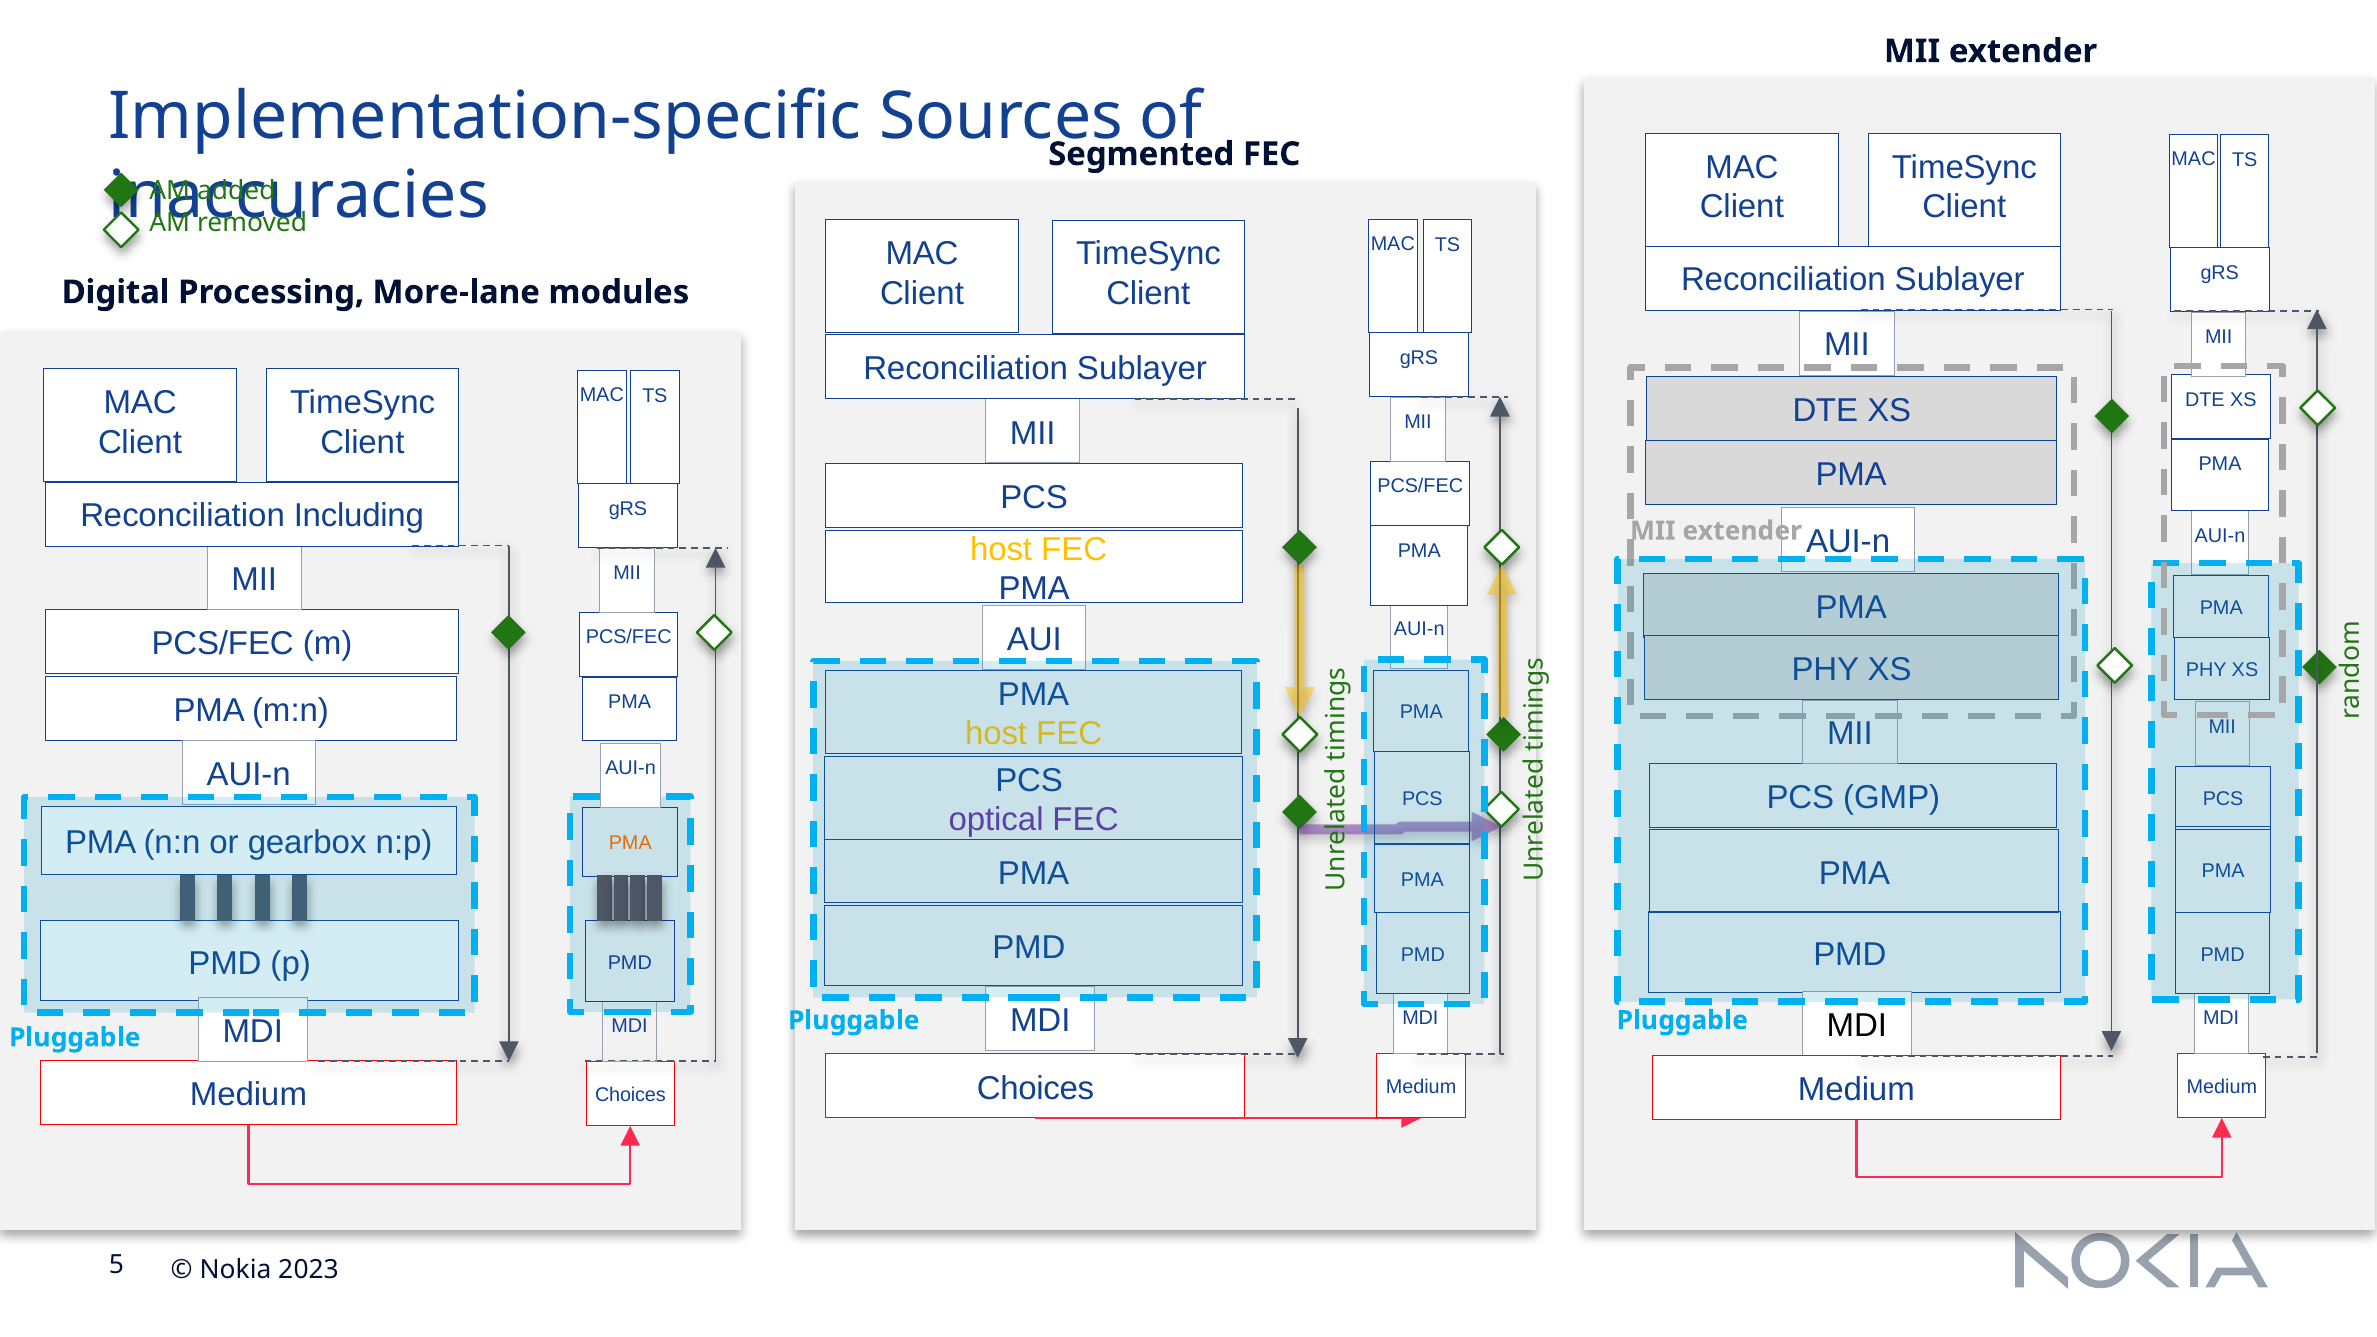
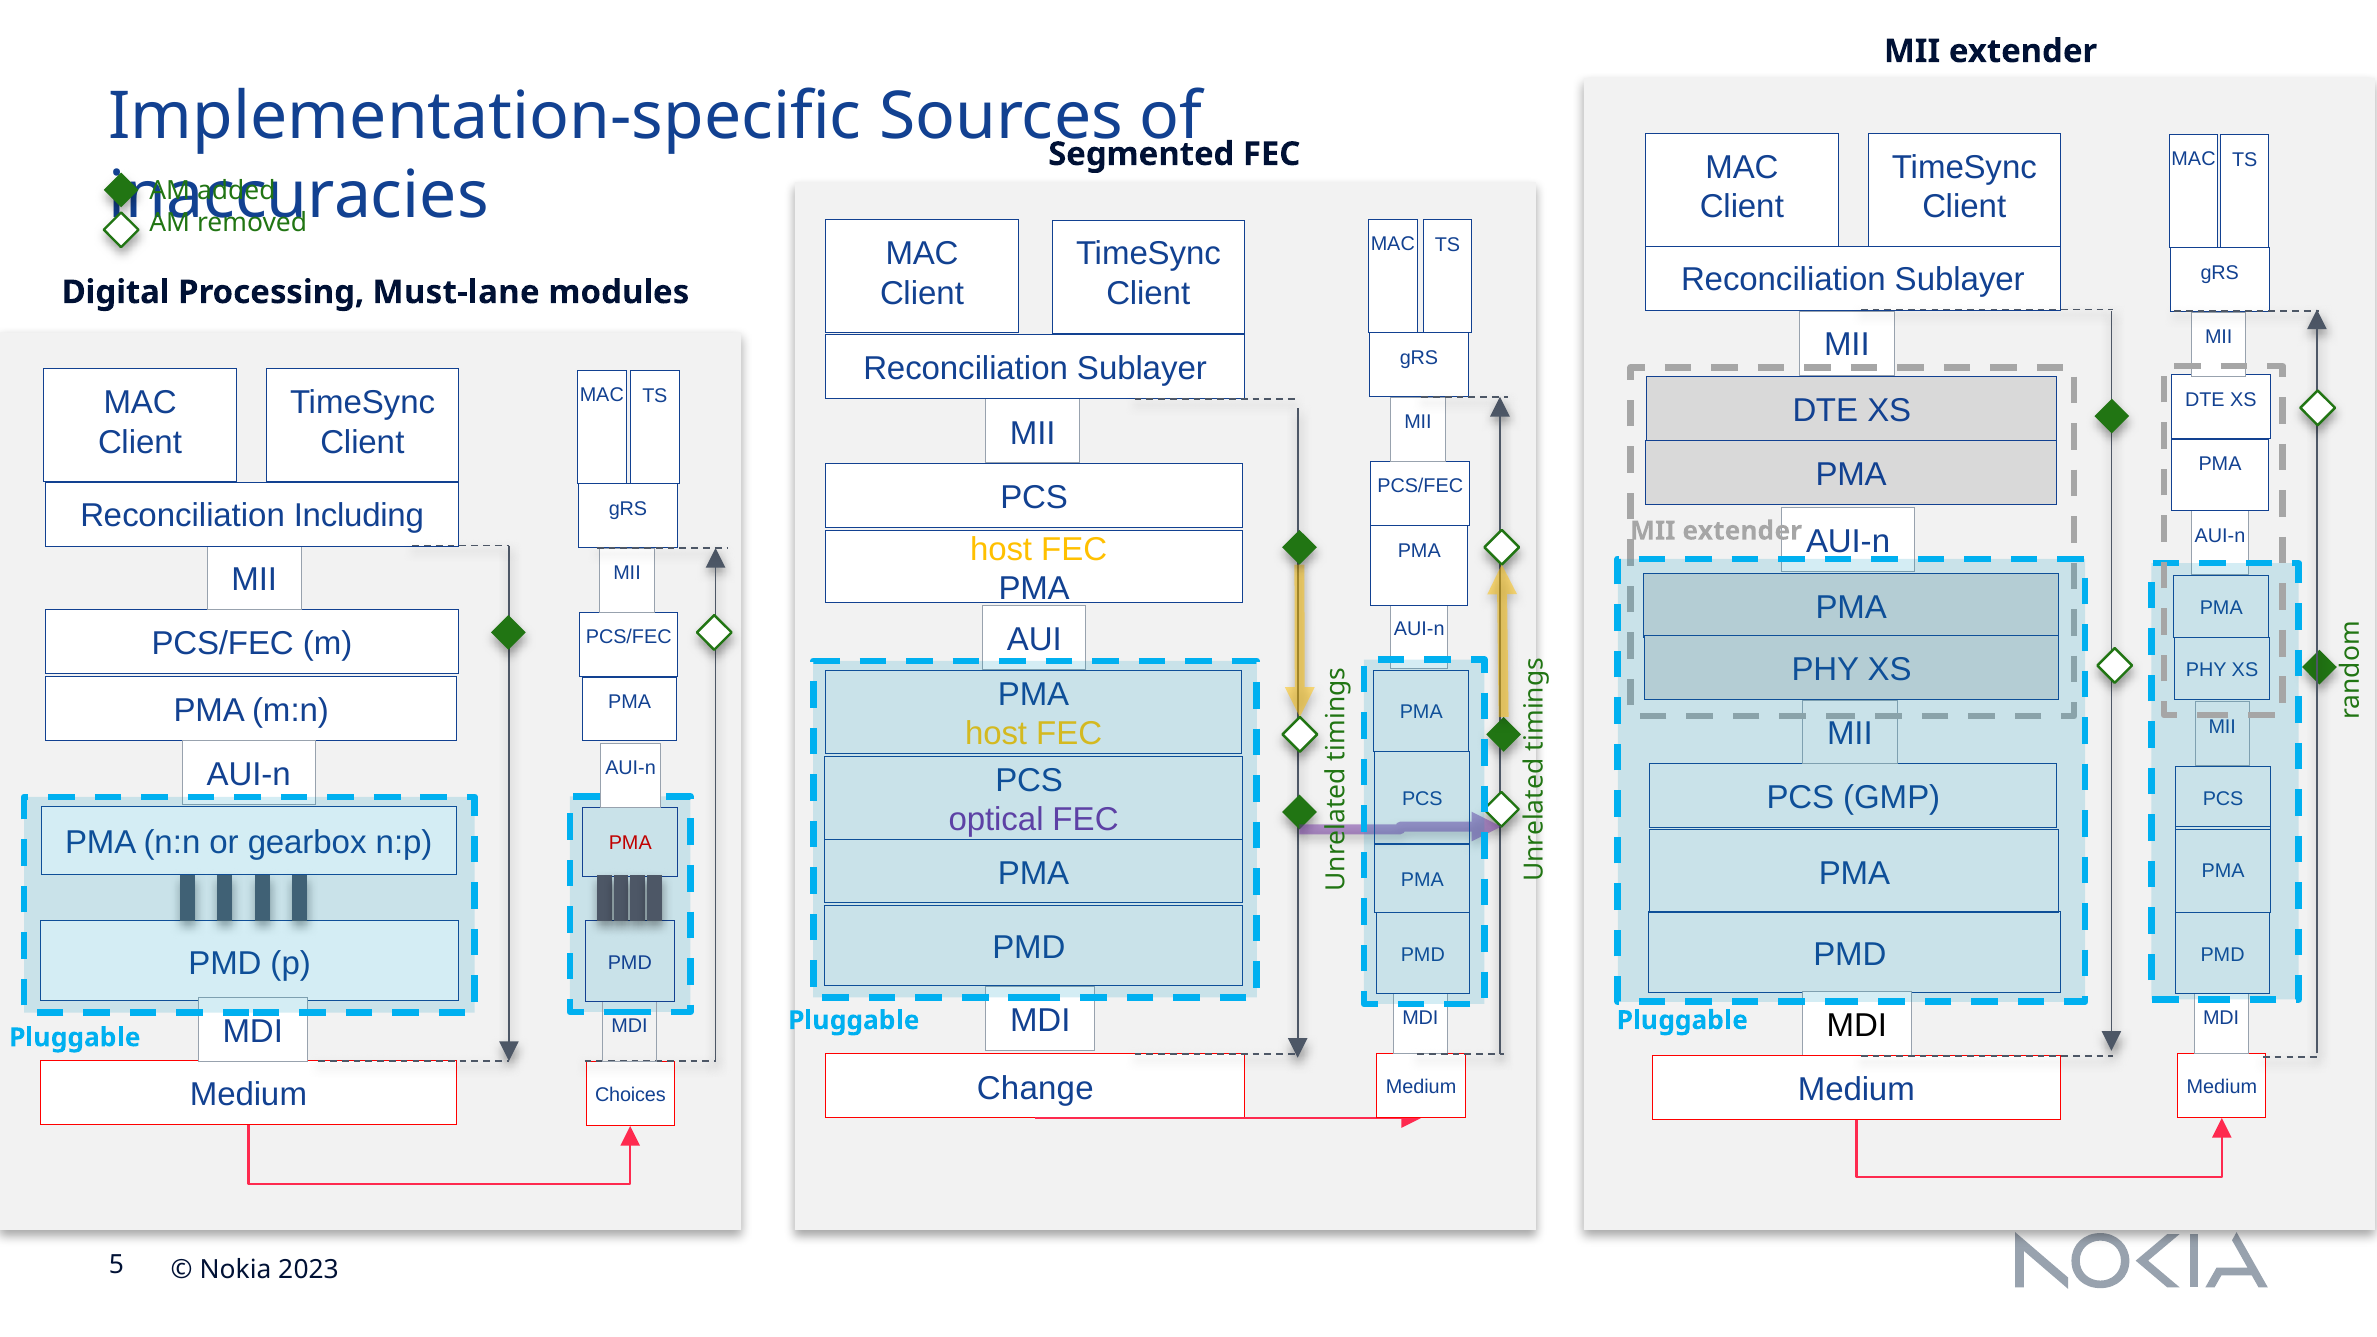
More-lane: More-lane -> Must-lane (456, 292)
PMA colour: orange -> red (630, 843)
Choices: Choices -> Change (1035, 1088)
